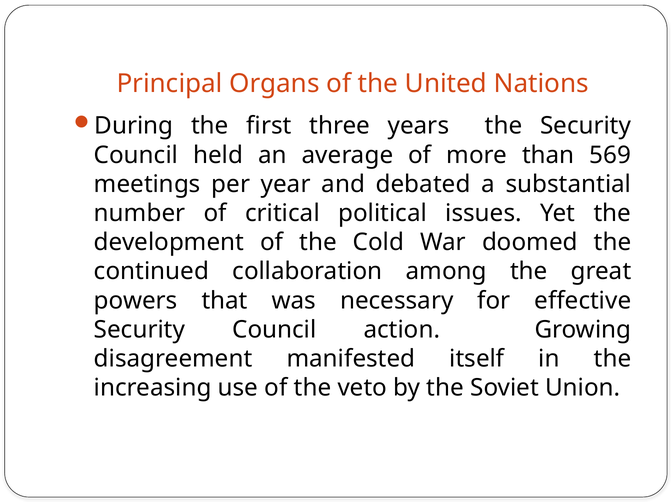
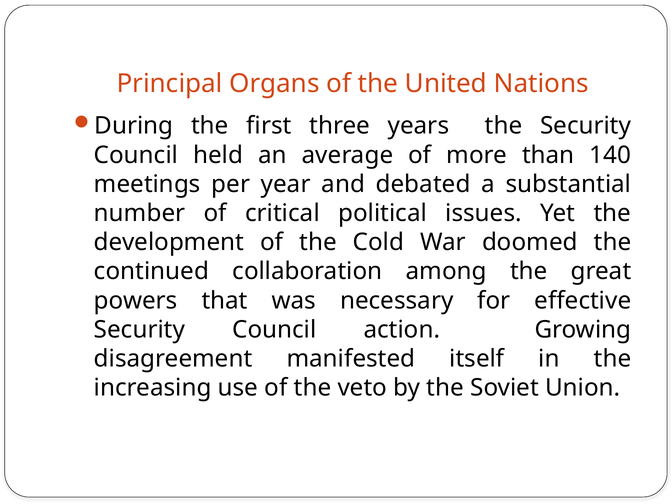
569: 569 -> 140 (610, 155)
